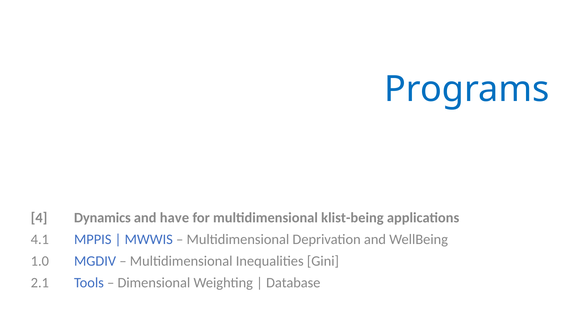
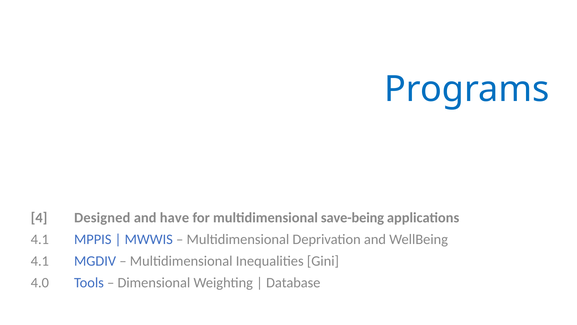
Dynamics: Dynamics -> Designed (102, 217)
klist-being: klist-being -> save-being (352, 217)
1.0: 1.0 -> 4.1 (40, 261)
2.1: 2.1 -> 4.0 (40, 282)
